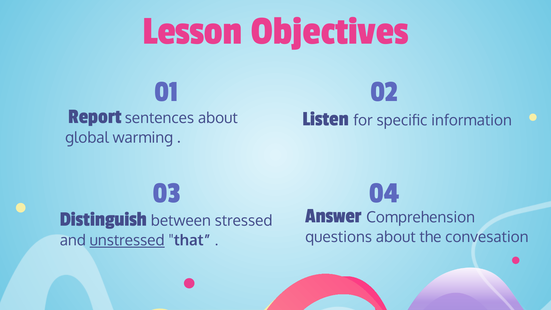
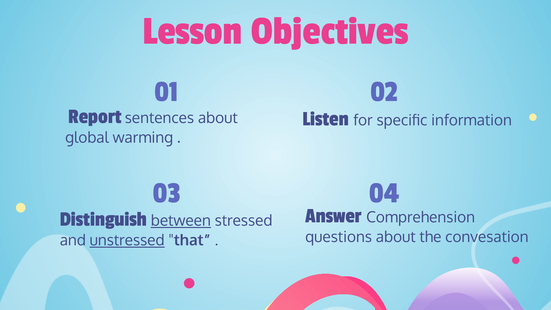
between underline: none -> present (181, 221)
